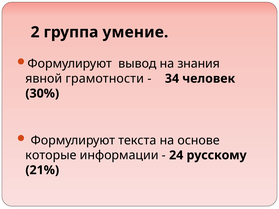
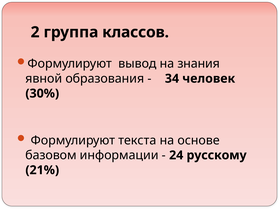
умение: умение -> классов (136, 32)
грамотности: грамотности -> образования (105, 79)
которые: которые -> базовом (51, 155)
